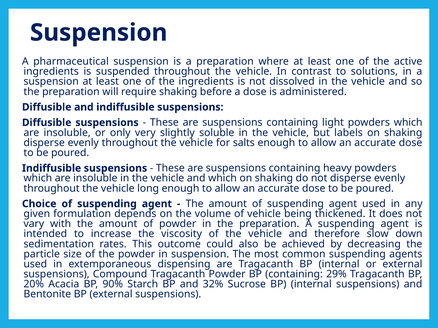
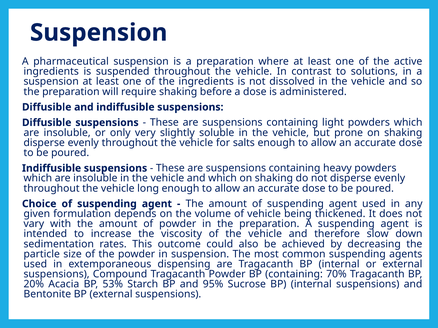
labels: labels -> prone (349, 133)
29%: 29% -> 70% (336, 274)
90%: 90% -> 53% (113, 285)
32%: 32% -> 95% (213, 285)
